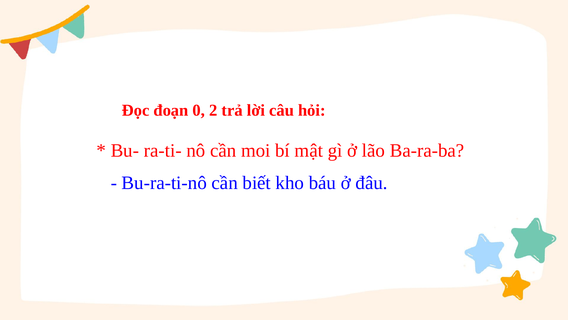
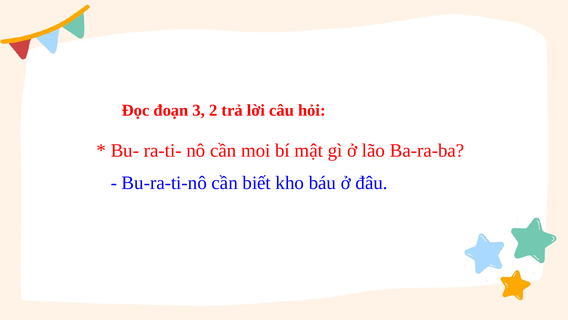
0: 0 -> 3 (199, 110)
